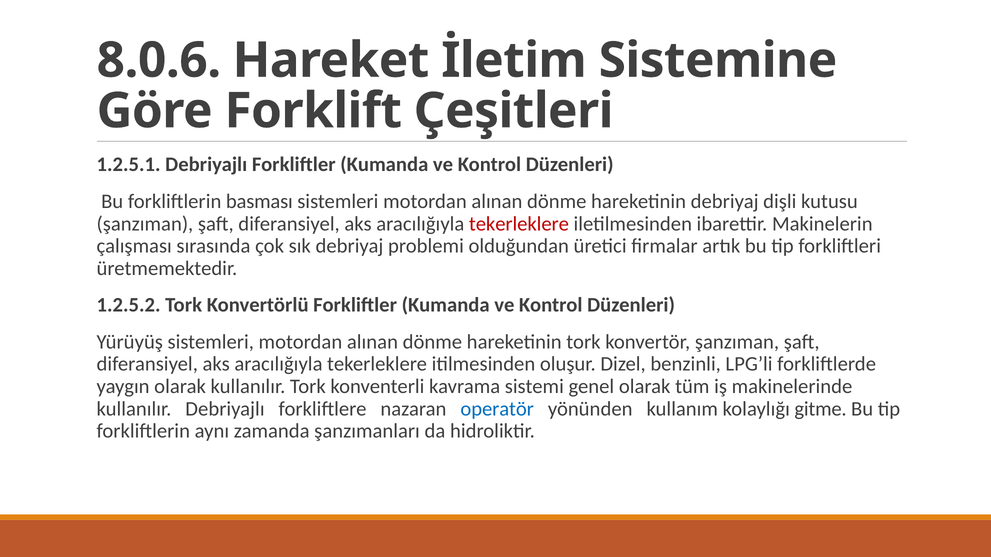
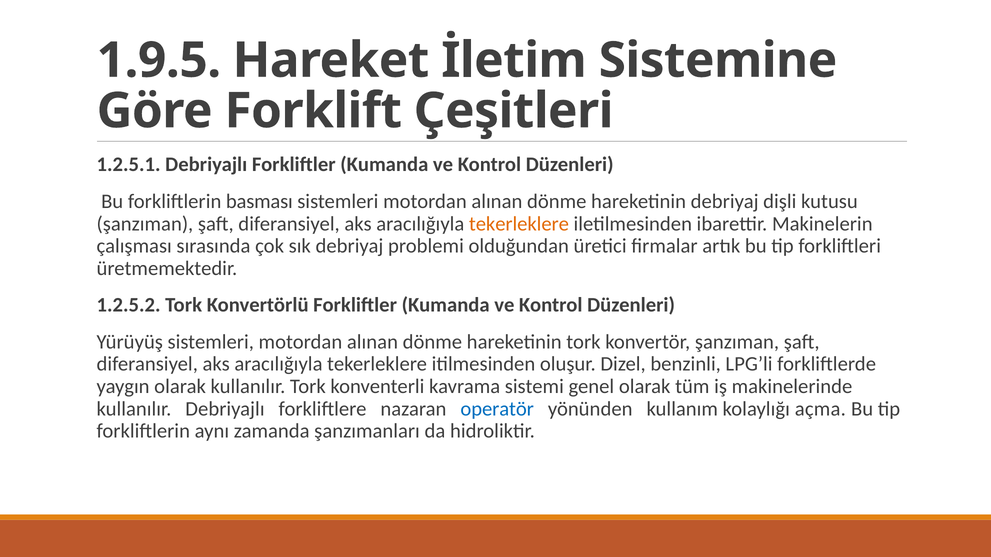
8.0.6: 8.0.6 -> 1.9.5 (159, 60)
tekerleklere colour: red -> orange (519, 224)
gitme: gitme -> açma (820, 409)
